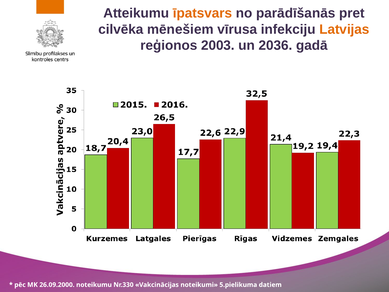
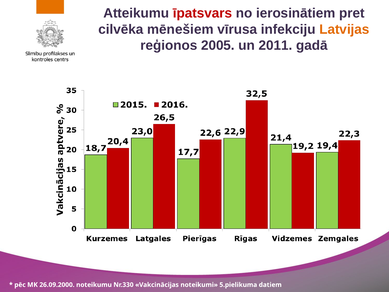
īpatsvars colour: orange -> red (203, 13)
parādīšanās: parādīšanās -> ierosinātiem (296, 13)
2003: 2003 -> 2005 (218, 45)
2036: 2036 -> 2011 (276, 45)
